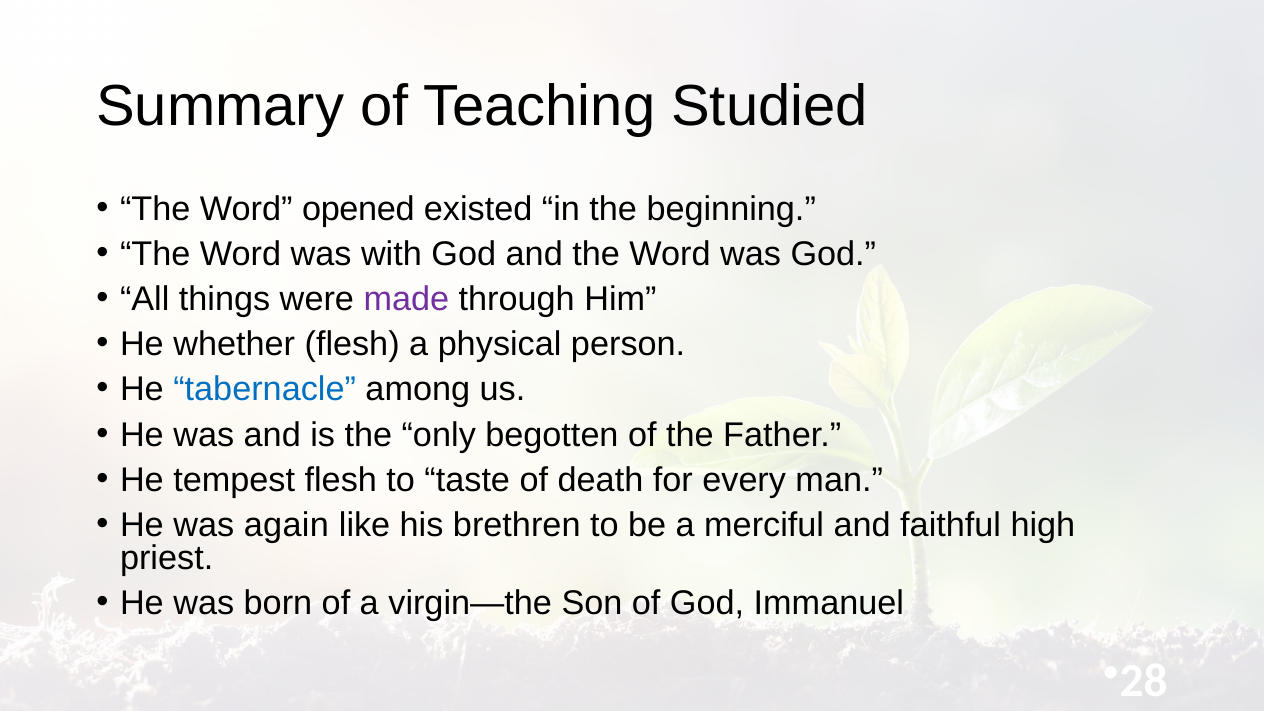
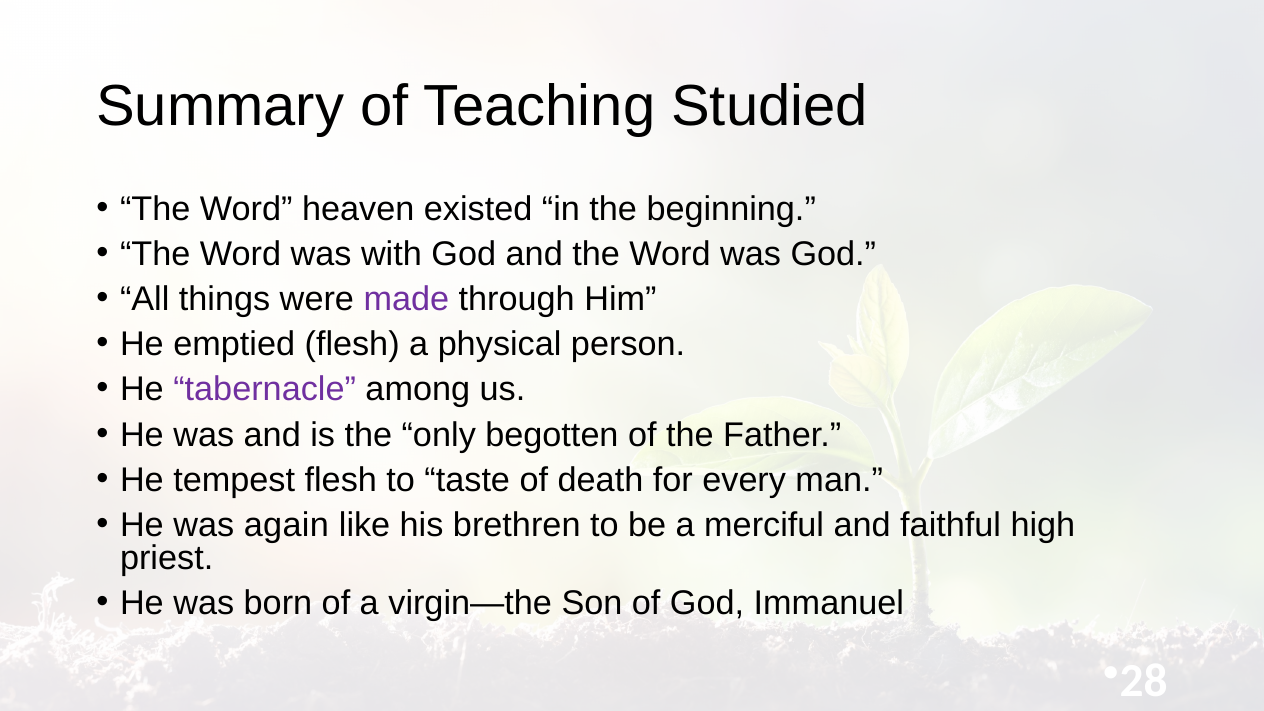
opened: opened -> heaven (358, 209)
whether: whether -> emptied (234, 345)
tabernacle colour: blue -> purple (265, 390)
